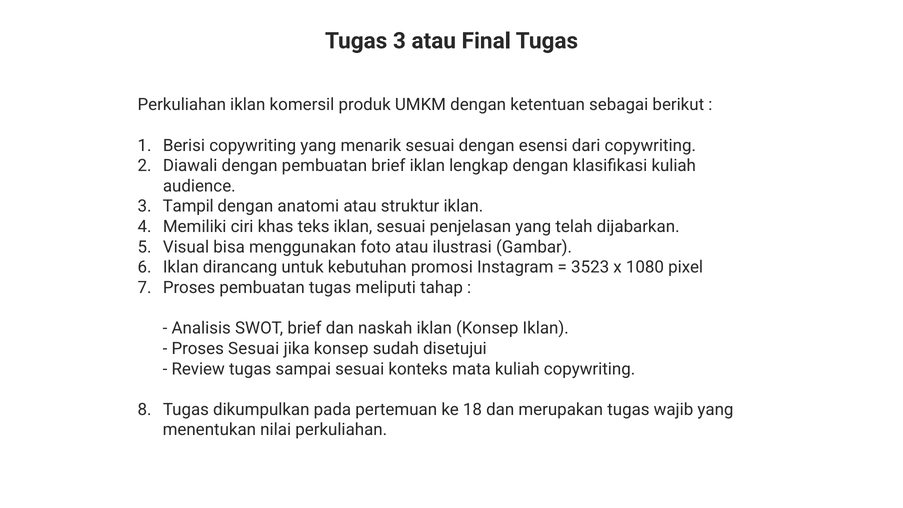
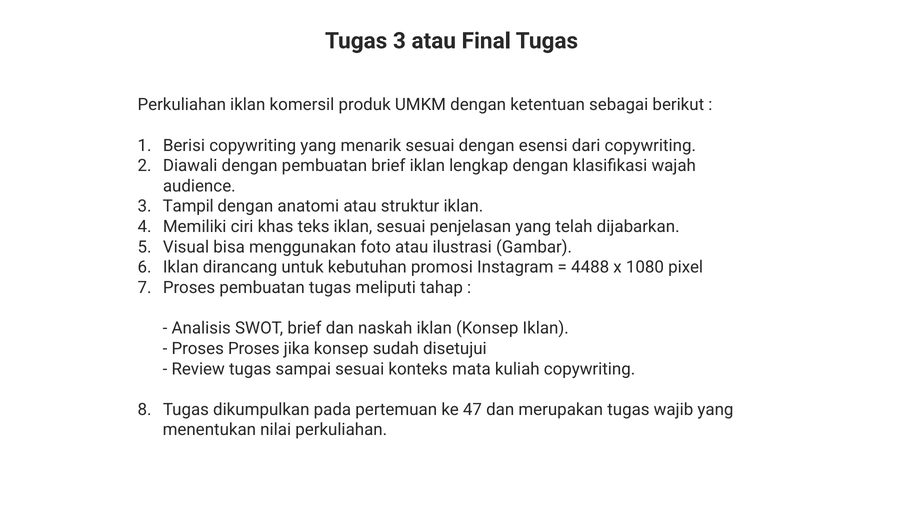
klasifikasi kuliah: kuliah -> wajah (674, 166)
3523: 3523 -> 4488 (590, 267)
Proses Sesuai: Sesuai -> Proses (254, 349)
18: 18 -> 47 (472, 410)
